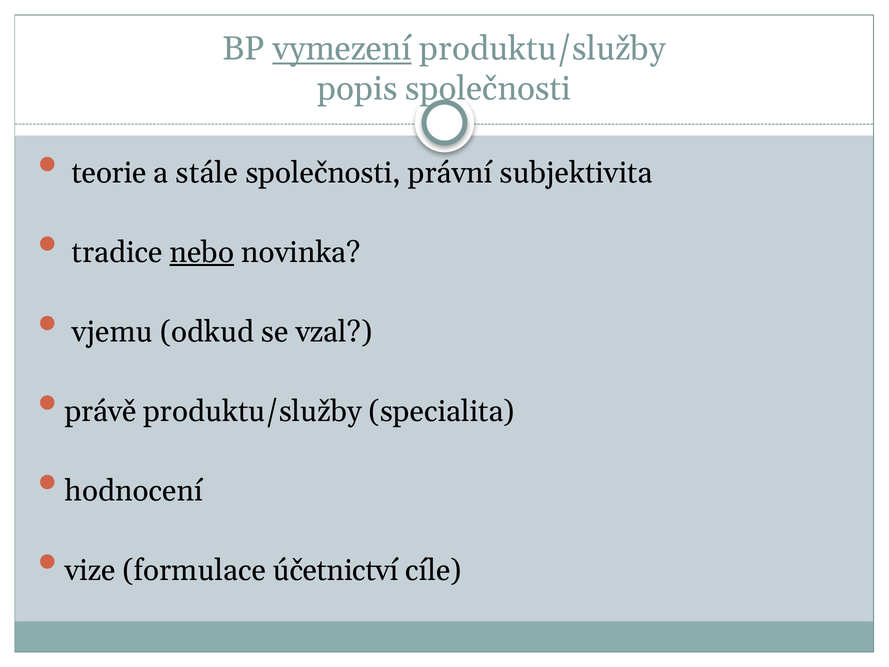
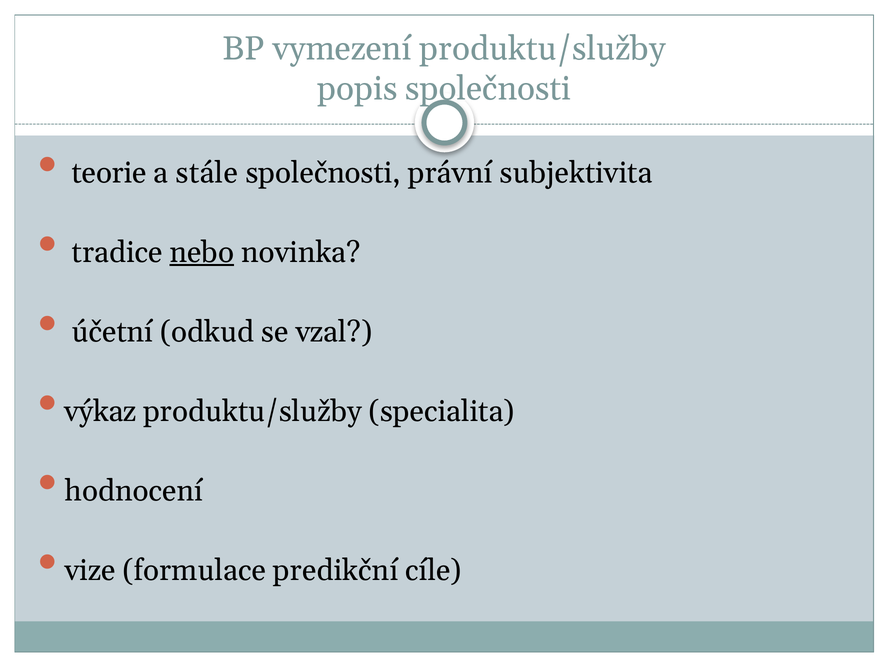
vymezení underline: present -> none (342, 49)
vjemu: vjemu -> účetní (112, 332)
právě: právě -> výkaz (100, 411)
účetnictví: účetnictví -> predikční (336, 570)
